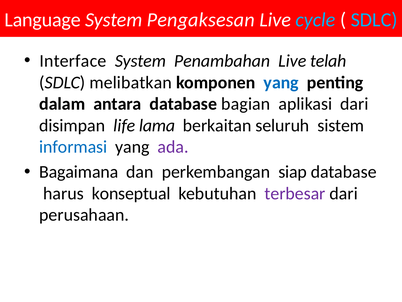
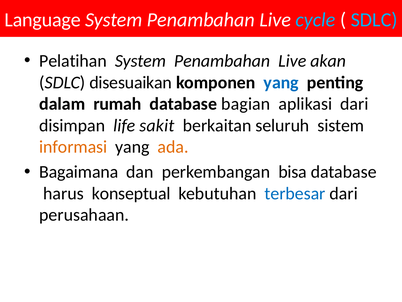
Pengaksesan: Pengaksesan -> Penambahan (201, 20)
Interface: Interface -> Pelatihan (73, 61)
telah: telah -> akan (328, 61)
melibatkan: melibatkan -> disesuaikan (131, 82)
antara: antara -> rumah (117, 104)
lama: lama -> sakit (157, 125)
informasi colour: blue -> orange (73, 147)
ada colour: purple -> orange (173, 147)
siap: siap -> bisa (293, 172)
terbesar colour: purple -> blue (295, 193)
